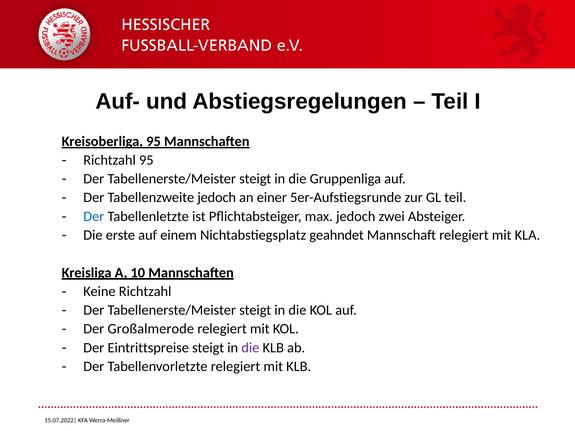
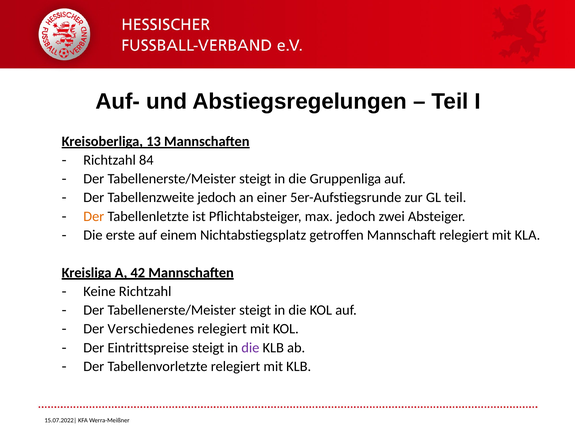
Kreisoberliga 95: 95 -> 13 (154, 141)
Richtzahl 95: 95 -> 84 (146, 160)
Der colour: blue -> orange (94, 216)
geahndet: geahndet -> getroffen (337, 235)
10: 10 -> 42 (138, 273)
Großalmerode: Großalmerode -> Verschiedenes (151, 329)
